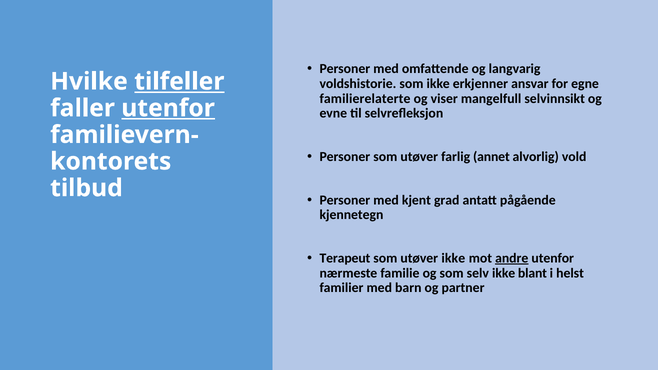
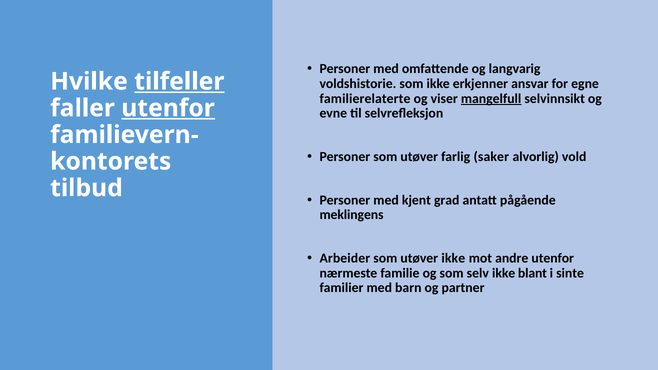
mangelfull underline: none -> present (491, 99)
annet: annet -> saker (491, 157)
kjennetegn: kjennetegn -> meklingens (352, 215)
Terapeut: Terapeut -> Arbeider (345, 258)
andre underline: present -> none (512, 258)
helst: helst -> sinte (570, 273)
